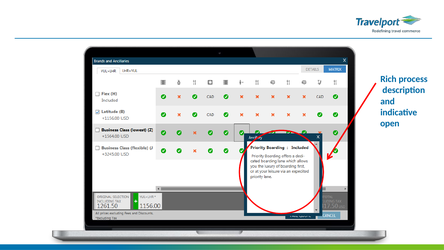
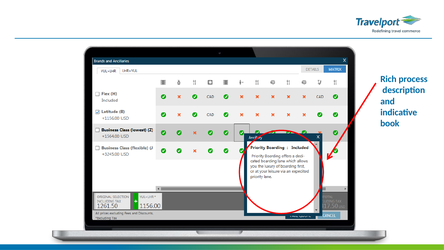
open: open -> book (390, 123)
